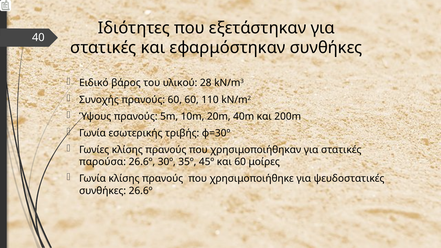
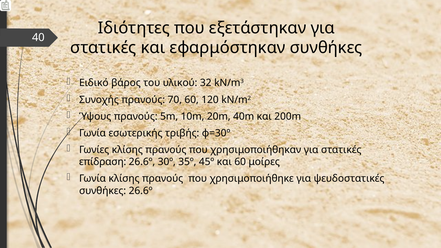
28: 28 -> 32 (206, 83)
πρανούς 60: 60 -> 70 (175, 100)
110: 110 -> 120 (210, 100)
παρούσα: παρούσα -> επίδραση (103, 162)
